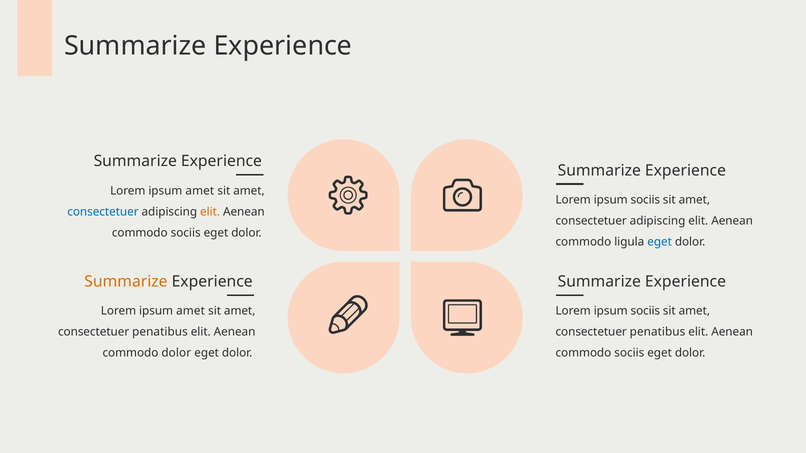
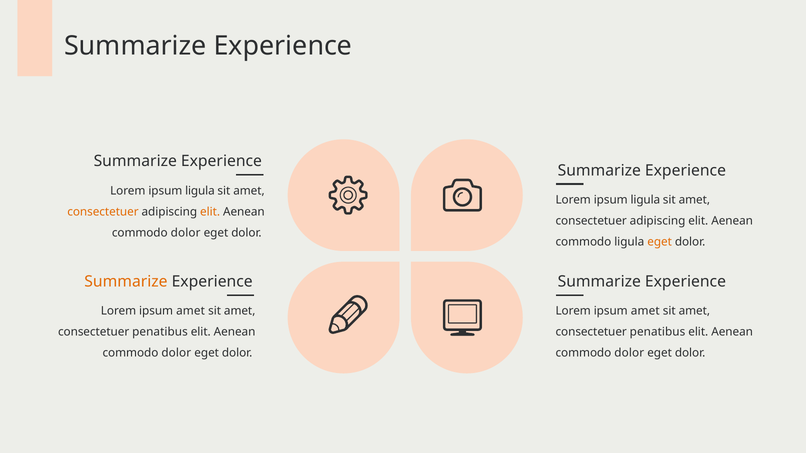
amet: amet -> ligula (200, 191)
sociis: sociis -> ligula (645, 200)
consectetuer colour: blue -> orange (103, 212)
sociis: sociis -> dolor (186, 233)
eget colour: blue -> orange (660, 242)
sociis: sociis -> amet (645, 311)
sociis: sociis -> dolor (629, 353)
